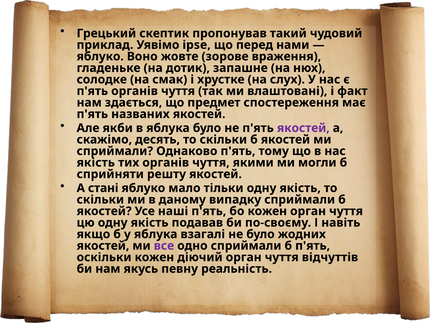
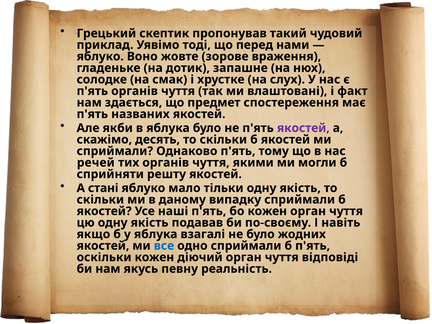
ipse: ipse -> тоді (197, 45)
якість: якість -> речей (96, 163)
все colour: purple -> blue (164, 246)
відчуттів: відчуттів -> відповіді (330, 257)
